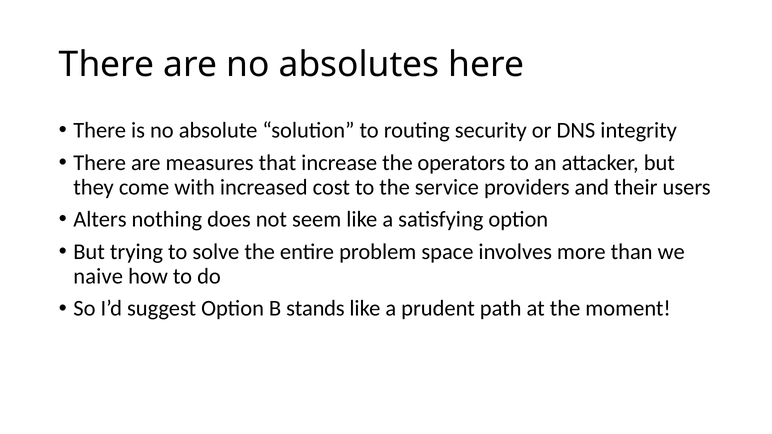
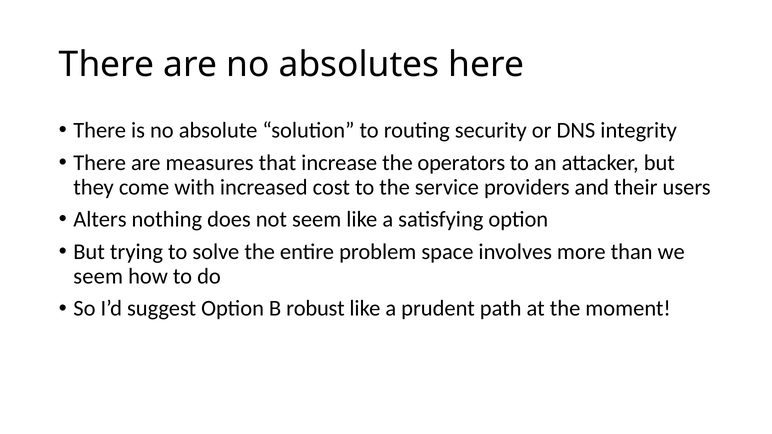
naive: naive -> seem (98, 276)
stands: stands -> robust (315, 309)
